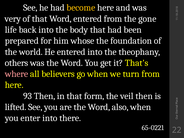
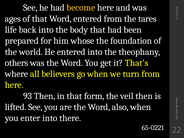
very: very -> ages (13, 19)
gone: gone -> tares (147, 19)
where colour: pink -> white (17, 74)
